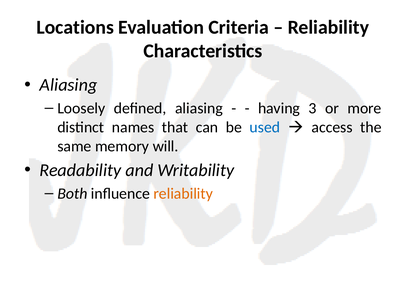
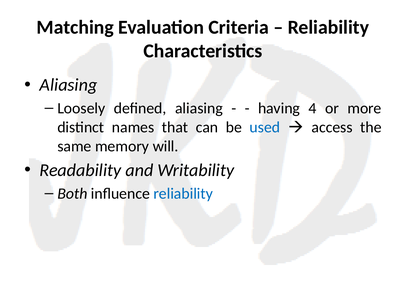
Locations: Locations -> Matching (75, 27)
3: 3 -> 4 (313, 108)
reliability colour: orange -> blue (183, 194)
